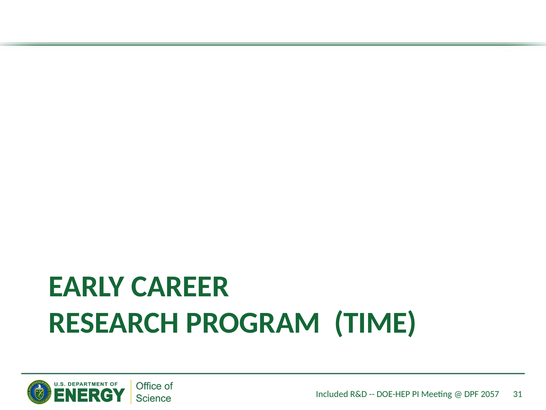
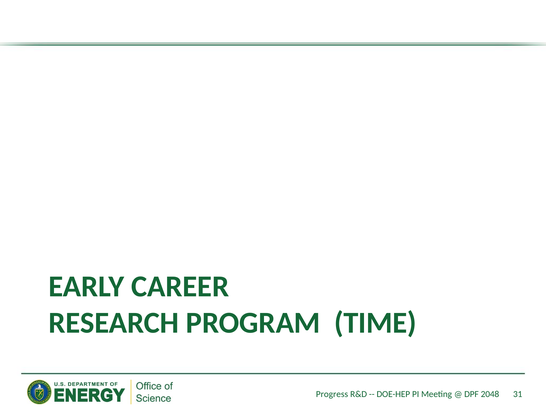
Included: Included -> Progress (332, 394)
2057: 2057 -> 2048 (490, 394)
